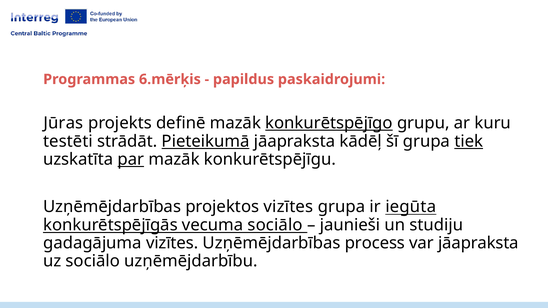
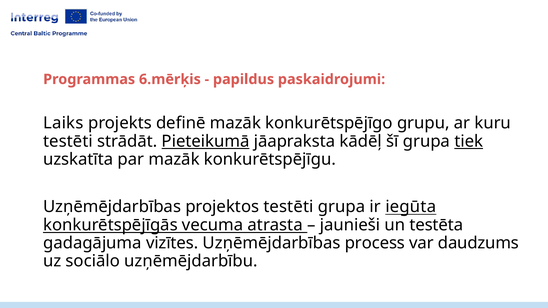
Jūras: Jūras -> Laiks (63, 123)
konkurētspējīgo underline: present -> none (329, 123)
par underline: present -> none (131, 159)
projektos vizītes: vizītes -> testēti (288, 207)
vecuma sociālo: sociālo -> atrasta (275, 225)
studiju: studiju -> testēta (436, 225)
var jāapraksta: jāapraksta -> daudzums (478, 243)
